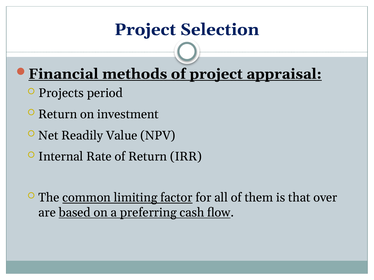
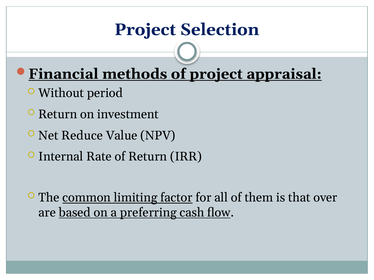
Projects: Projects -> Without (61, 93)
Readily: Readily -> Reduce (82, 136)
